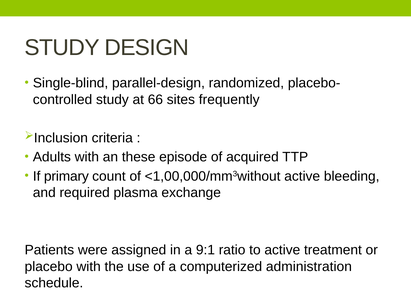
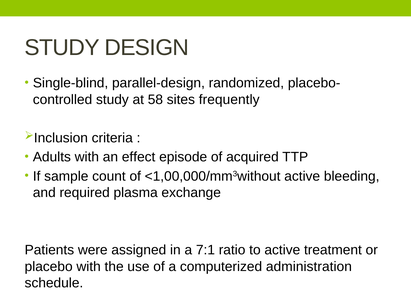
66: 66 -> 58 (155, 100)
these: these -> effect (139, 157)
primary: primary -> sample (66, 176)
9:1: 9:1 -> 7:1 (205, 250)
